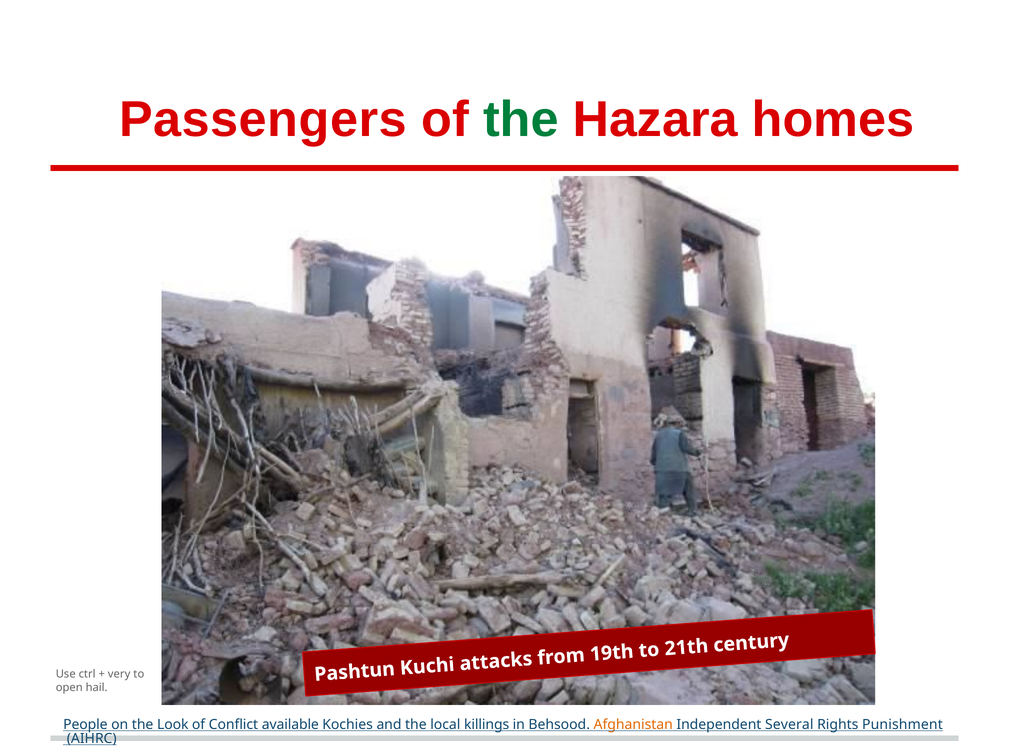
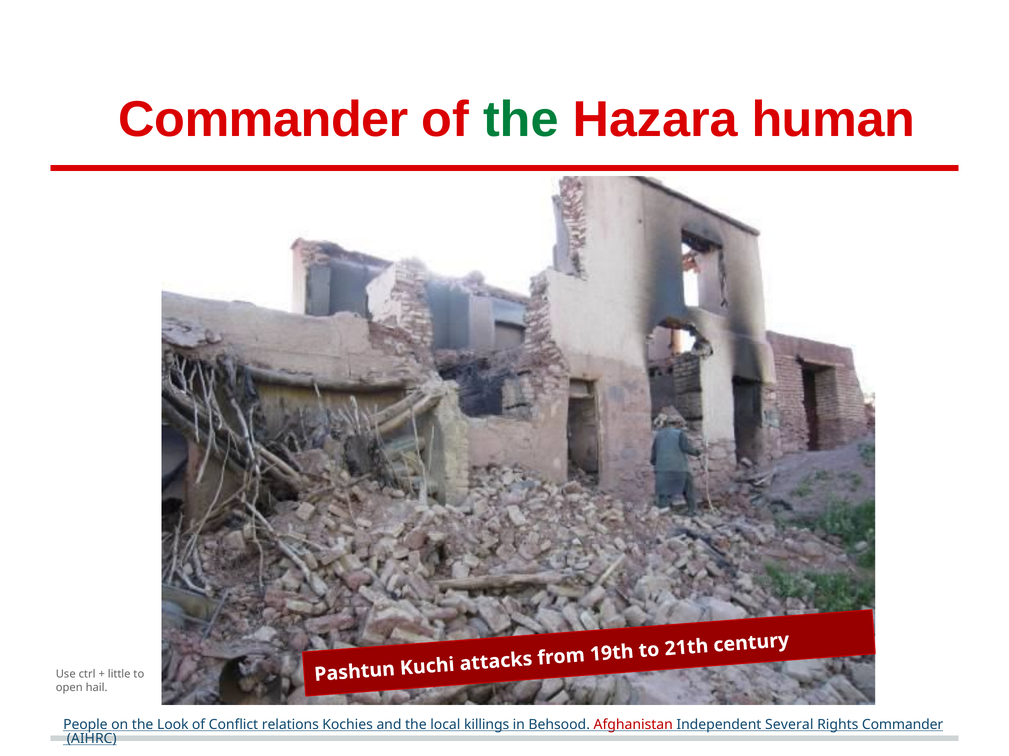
Passengers: Passengers -> Commander (263, 120)
homes: homes -> human (833, 120)
very: very -> little (119, 675)
available: available -> relations (290, 725)
Afghanistan colour: orange -> red (633, 725)
Rights Punishment: Punishment -> Commander (903, 725)
